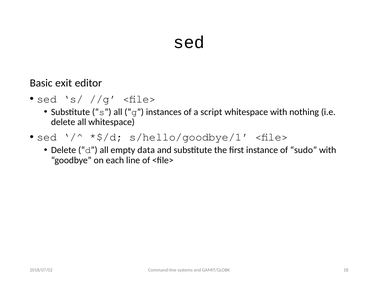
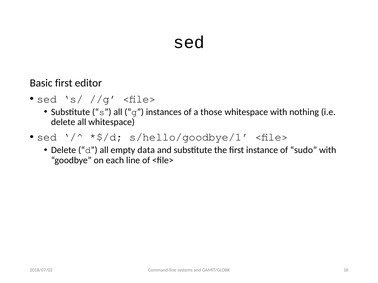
Basic exit: exit -> first (64, 83)
script: script -> those (211, 112)
